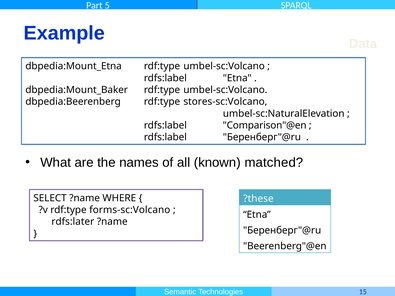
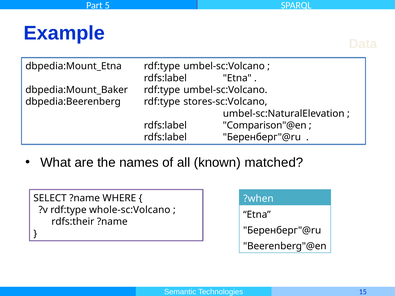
?these: ?these -> ?when (258, 199)
forms-sc:Volcano: forms-sc:Volcano -> whole-sc:Volcano (130, 210)
rdfs:later: rdfs:later -> rdfs:their (73, 222)
